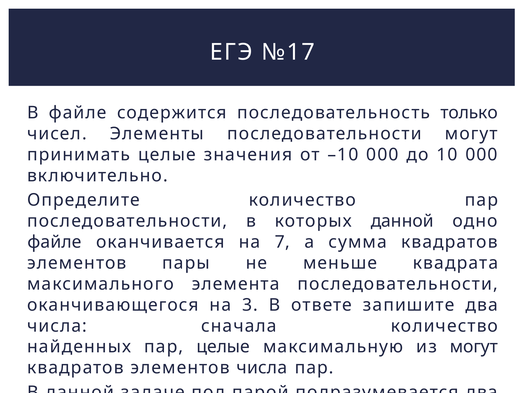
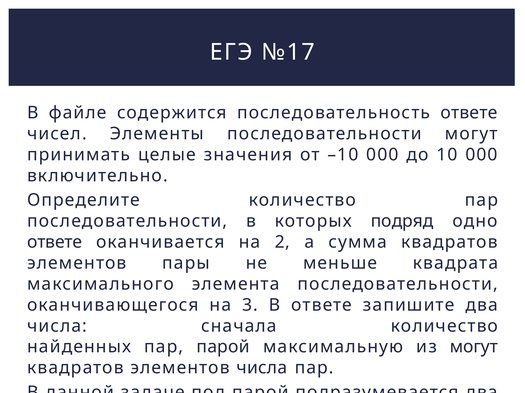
последовательность только: только -> ответе (469, 113)
которых данной: данной -> подряд (402, 222)
файле: файле -> ответе (55, 243)
7: 7 -> 2 (282, 243)
пар целые: целые -> парой (223, 348)
